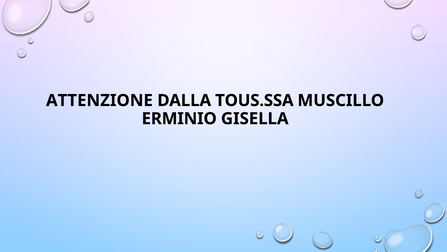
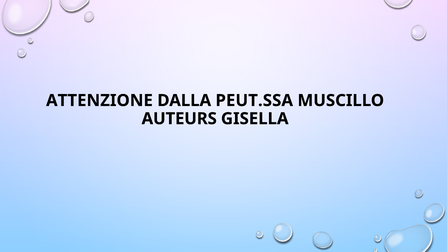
TOUS.SSA: TOUS.SSA -> PEUT.SSA (254, 100)
ERMINIO: ERMINIO -> AUTEURS (179, 118)
